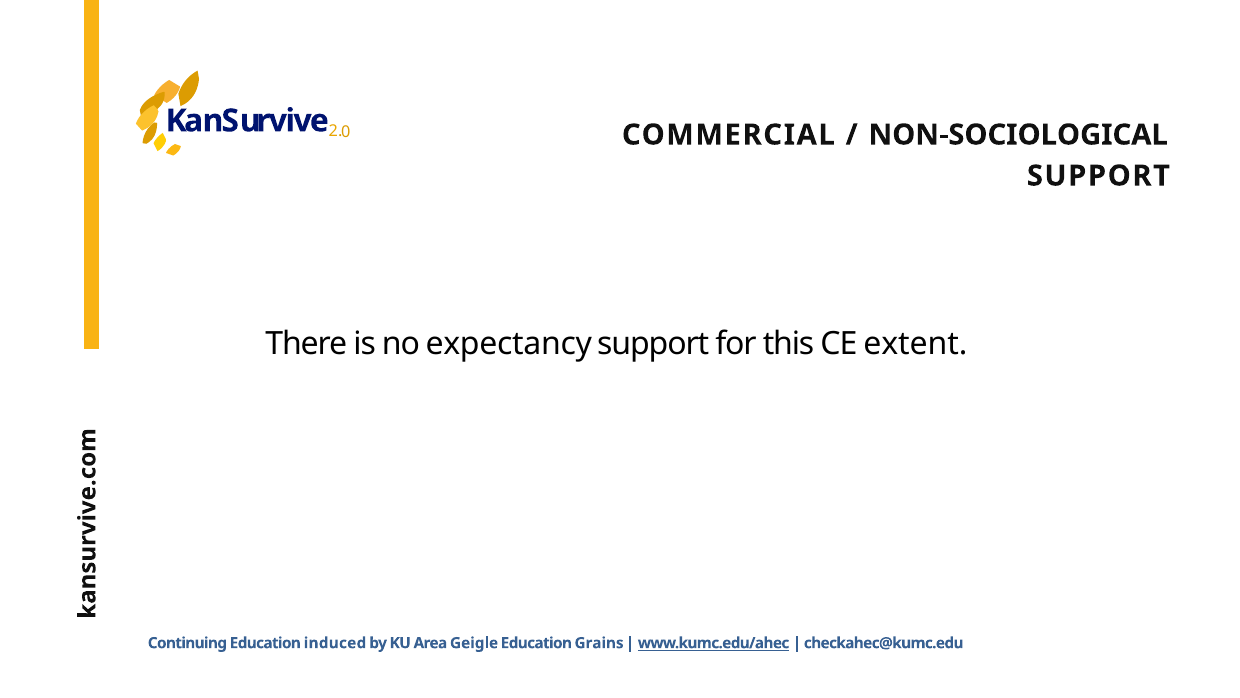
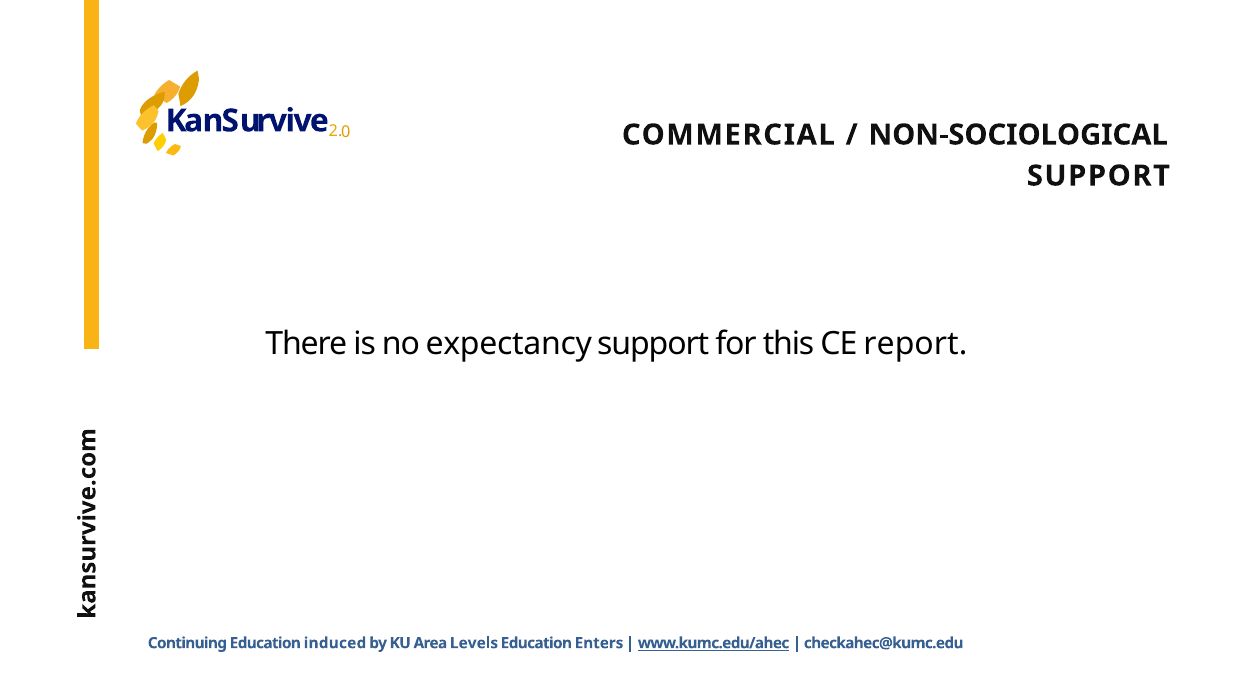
extent: extent -> report (915, 344)
Geigle: Geigle -> Levels (474, 643)
Grains: Grains -> Enters (599, 643)
